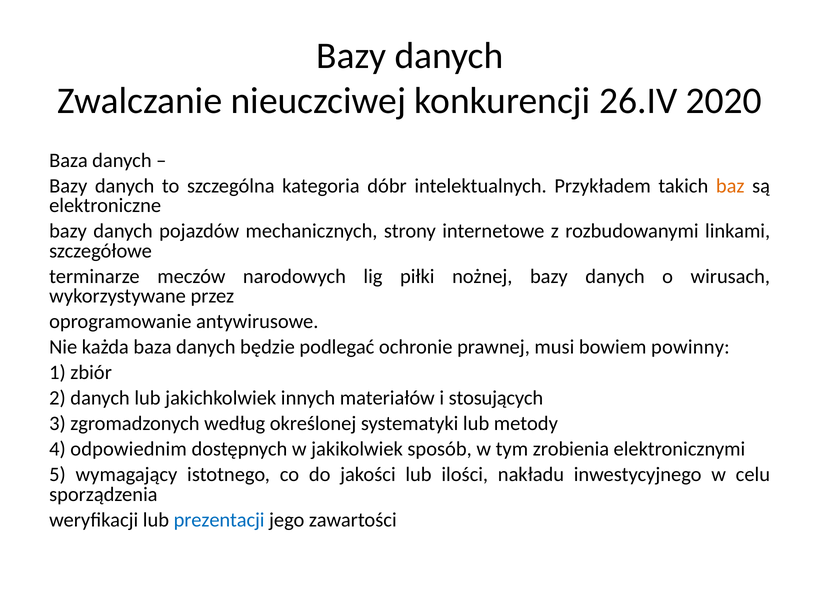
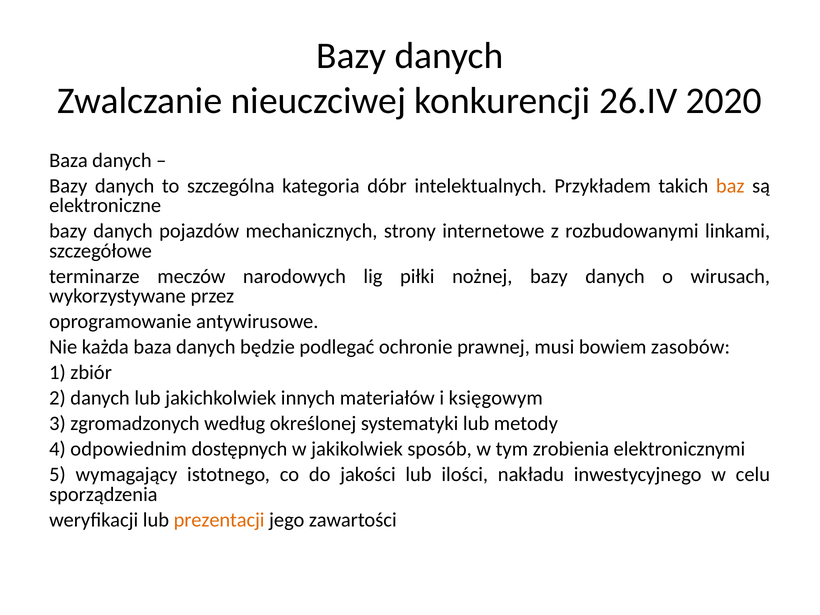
powinny: powinny -> zasobów (690, 347)
stosujących: stosujących -> księgowym (496, 398)
prezentacji colour: blue -> orange (219, 520)
